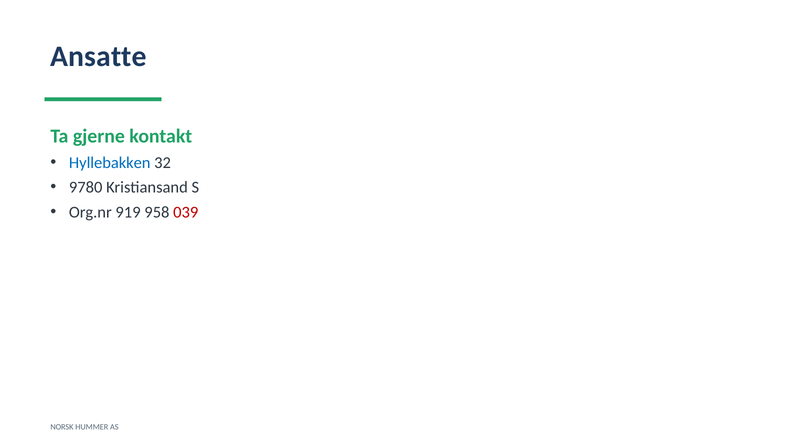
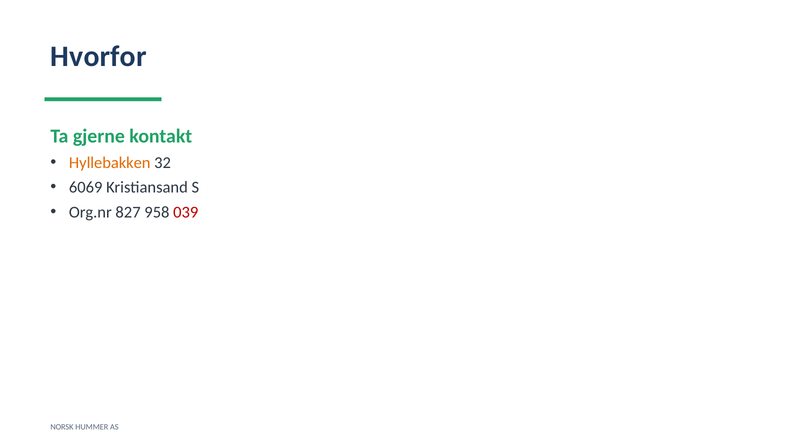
Ansatte: Ansatte -> Hvorfor (98, 57)
Hyllebakken colour: blue -> orange (110, 163)
9780: 9780 -> 6069 (86, 188)
919: 919 -> 827 (128, 212)
